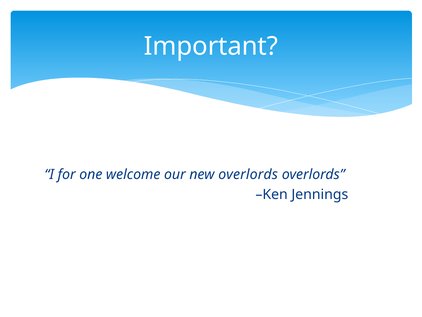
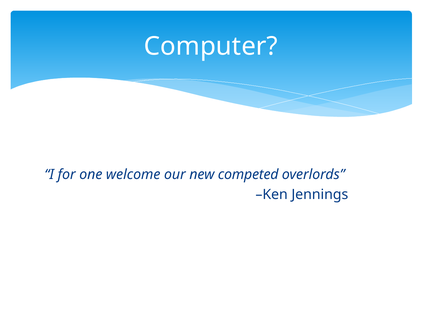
Important: Important -> Computer (211, 46)
new overlords: overlords -> competed (248, 174)
